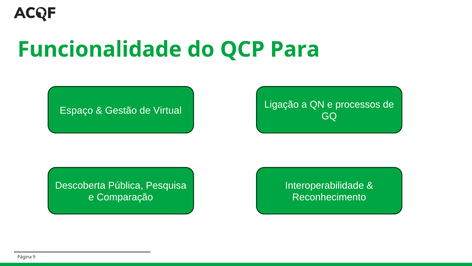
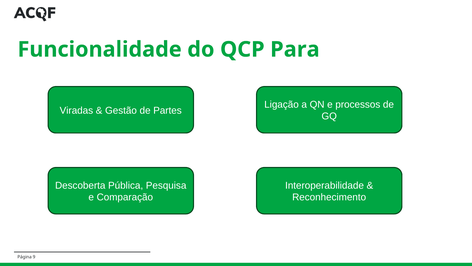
Espaço: Espaço -> Viradas (76, 110)
Virtual: Virtual -> Partes (167, 110)
